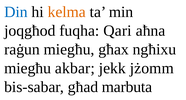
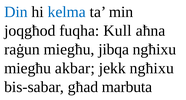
kelma colour: orange -> blue (67, 12)
Qari: Qari -> Kull (117, 31)
għax: għax -> jibqa (114, 49)
jekk jżomm: jżomm -> ngħixu (152, 68)
